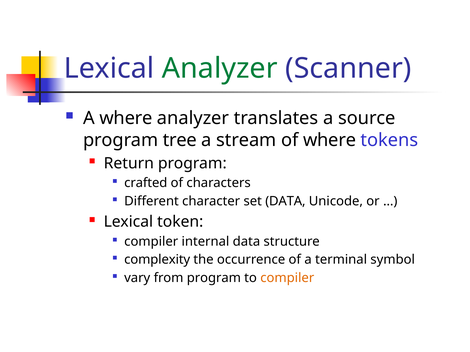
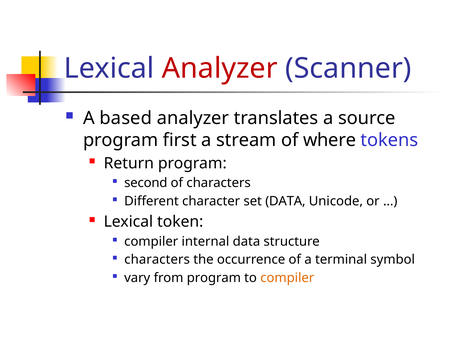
Analyzer colour: green -> red (220, 69)
A where: where -> based (126, 118)
tree: tree -> first (180, 140)
crafted: crafted -> second (146, 183)
complexity: complexity -> characters (157, 260)
